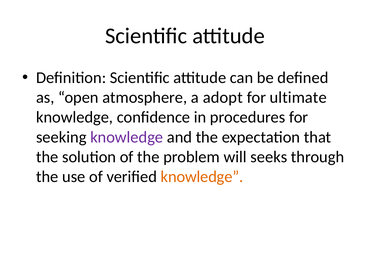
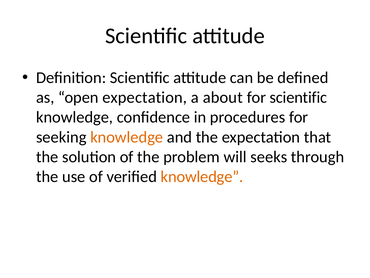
open atmosphere: atmosphere -> expectation (145, 97)
adopt: adopt -> about (223, 97)
for ultimate: ultimate -> scientific (298, 97)
knowledge colour: purple -> orange (127, 137)
